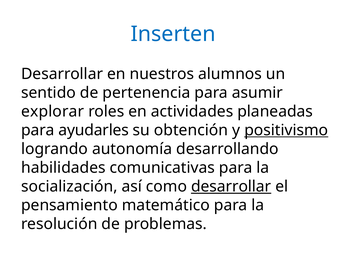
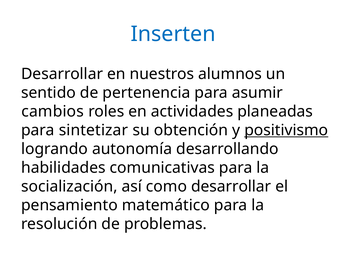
explorar: explorar -> cambios (53, 111)
ayudarles: ayudarles -> sintetizar (93, 130)
desarrollar underline: present -> none (231, 187)
